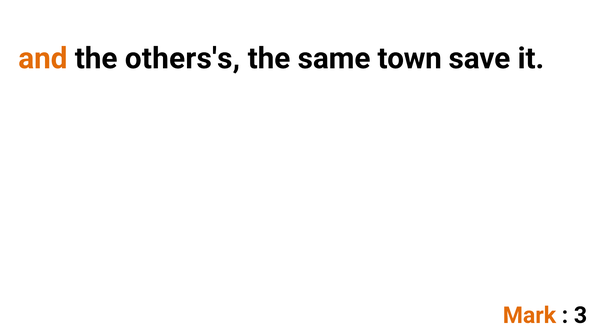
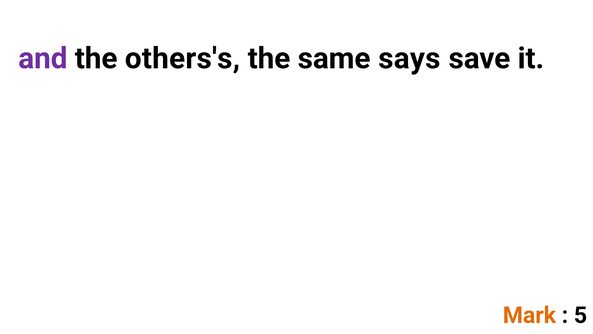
and colour: orange -> purple (43, 58)
town: town -> says (409, 58)
3: 3 -> 5 (580, 315)
